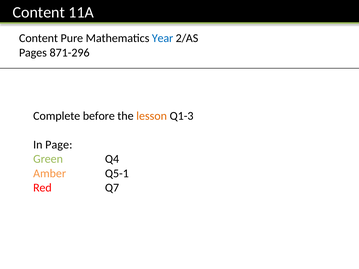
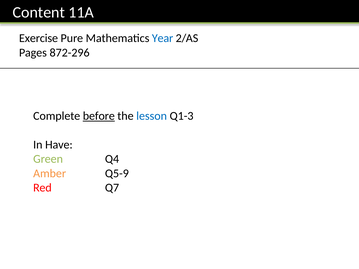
Content: Content -> Exercise (39, 38)
871-296: 871-296 -> 872-296 (70, 53)
before underline: none -> present (99, 116)
lesson colour: orange -> blue (152, 116)
Page: Page -> Have (59, 145)
Q5-1: Q5-1 -> Q5-9 (117, 174)
